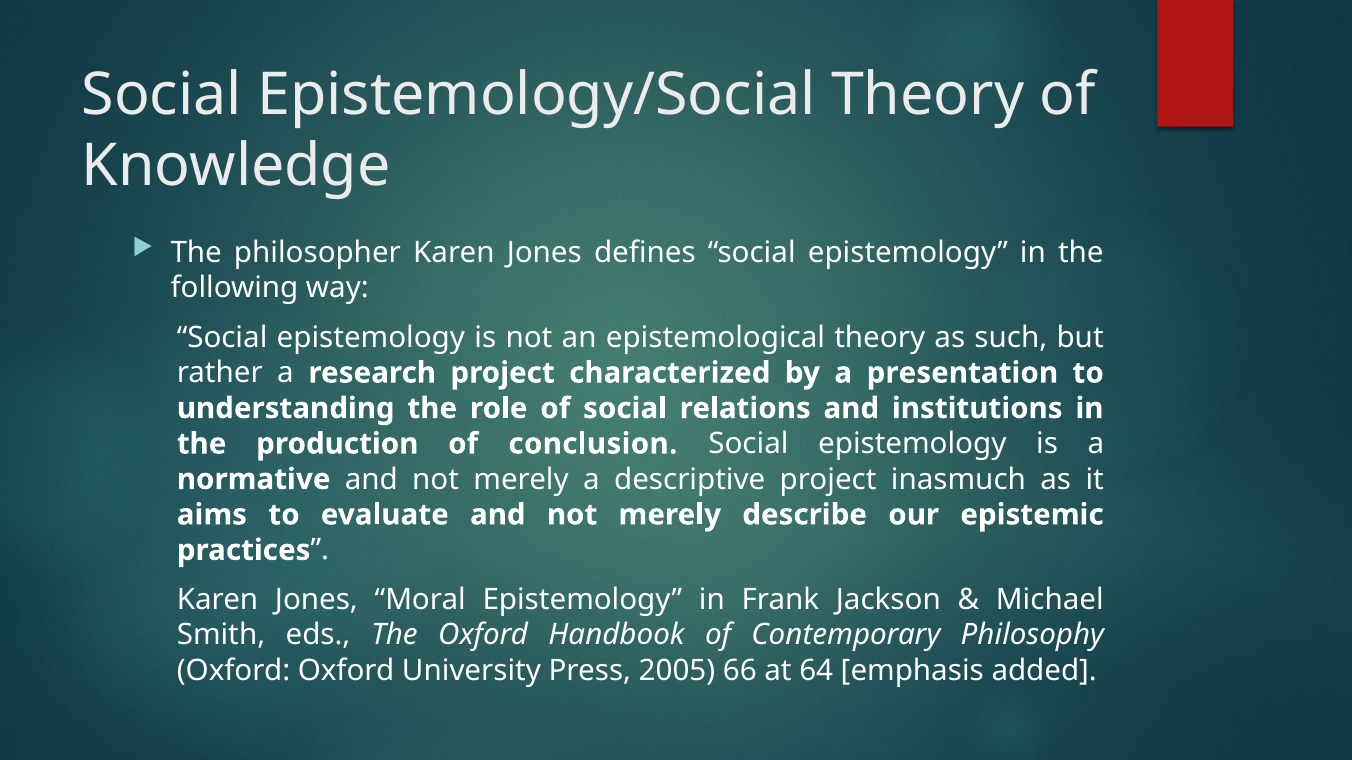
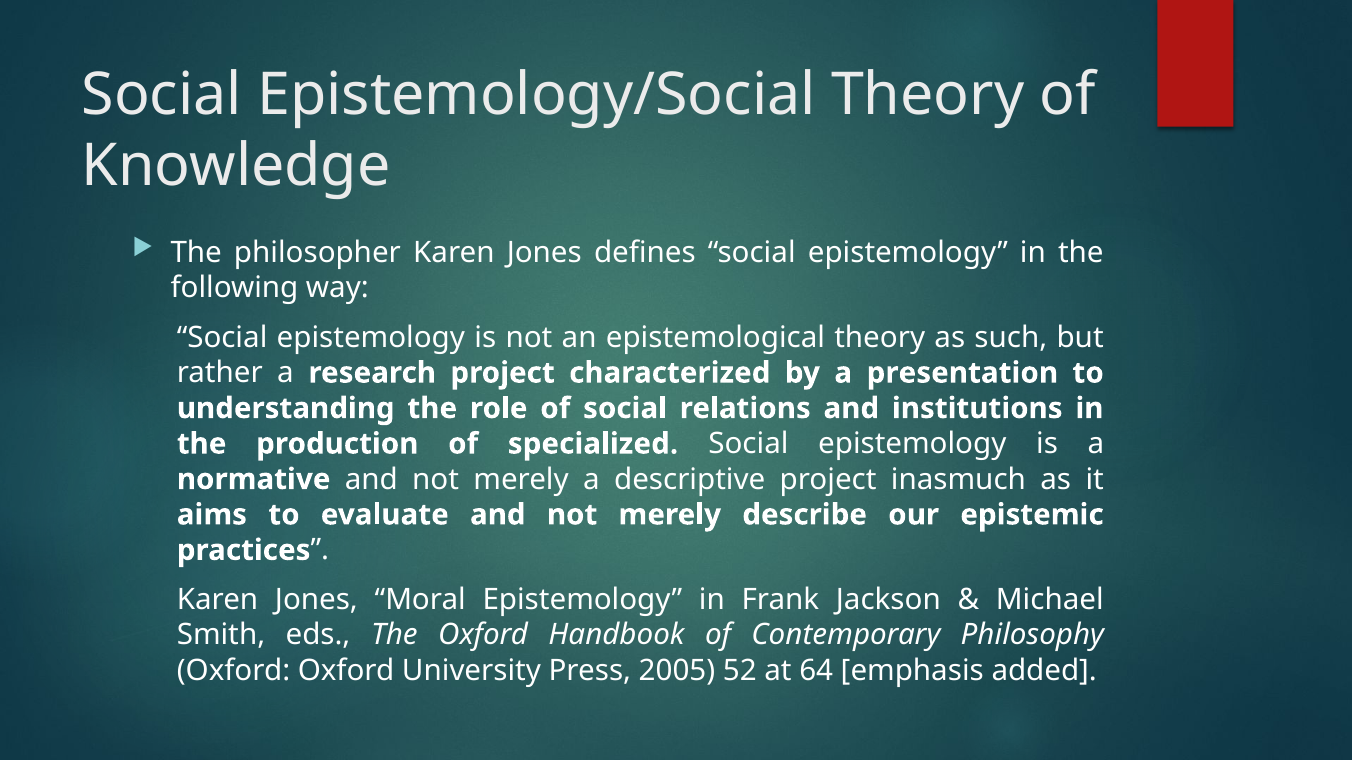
conclusion: conclusion -> specialized (593, 444)
66: 66 -> 52 (740, 671)
